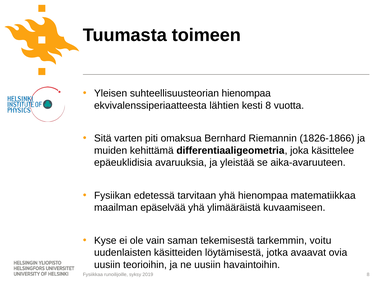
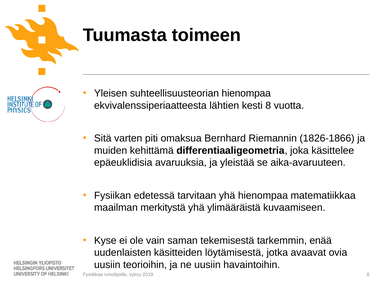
epäselvää: epäselvää -> merkitystä (163, 207)
voitu: voitu -> enää (321, 240)
